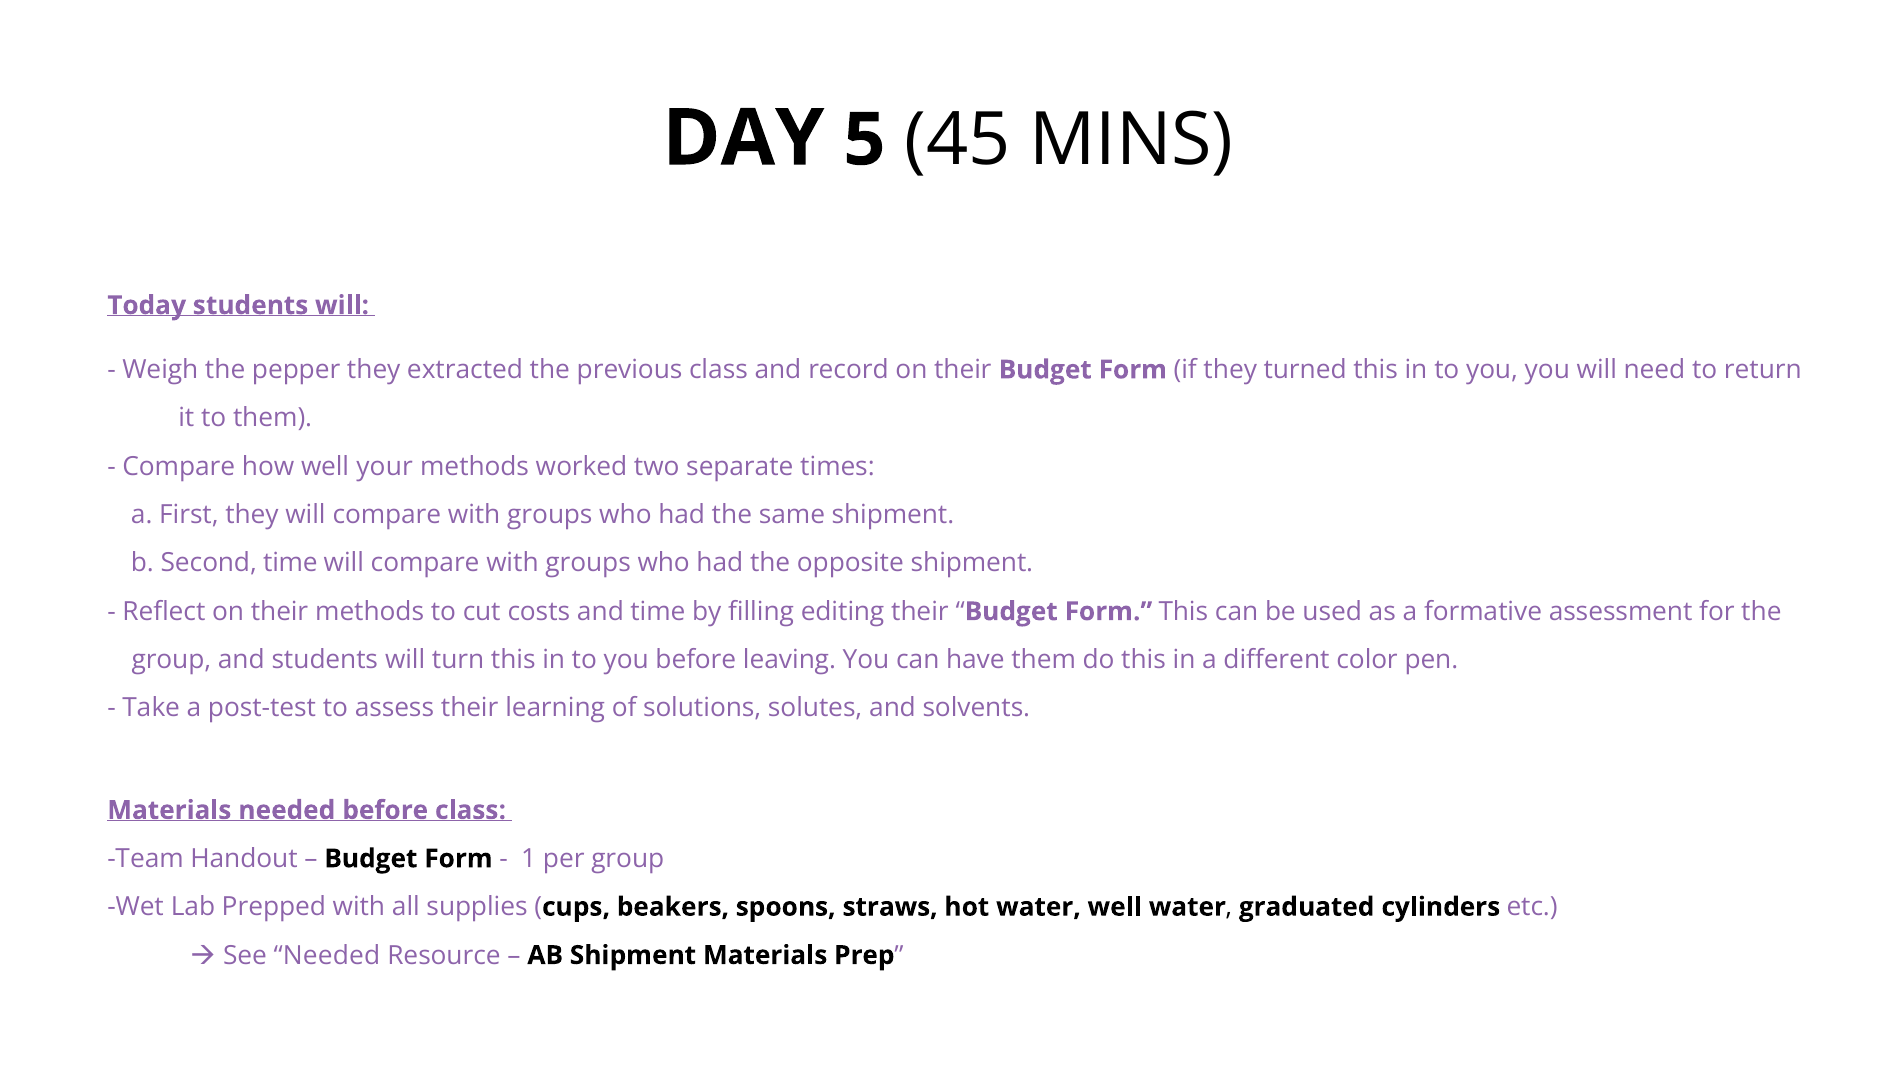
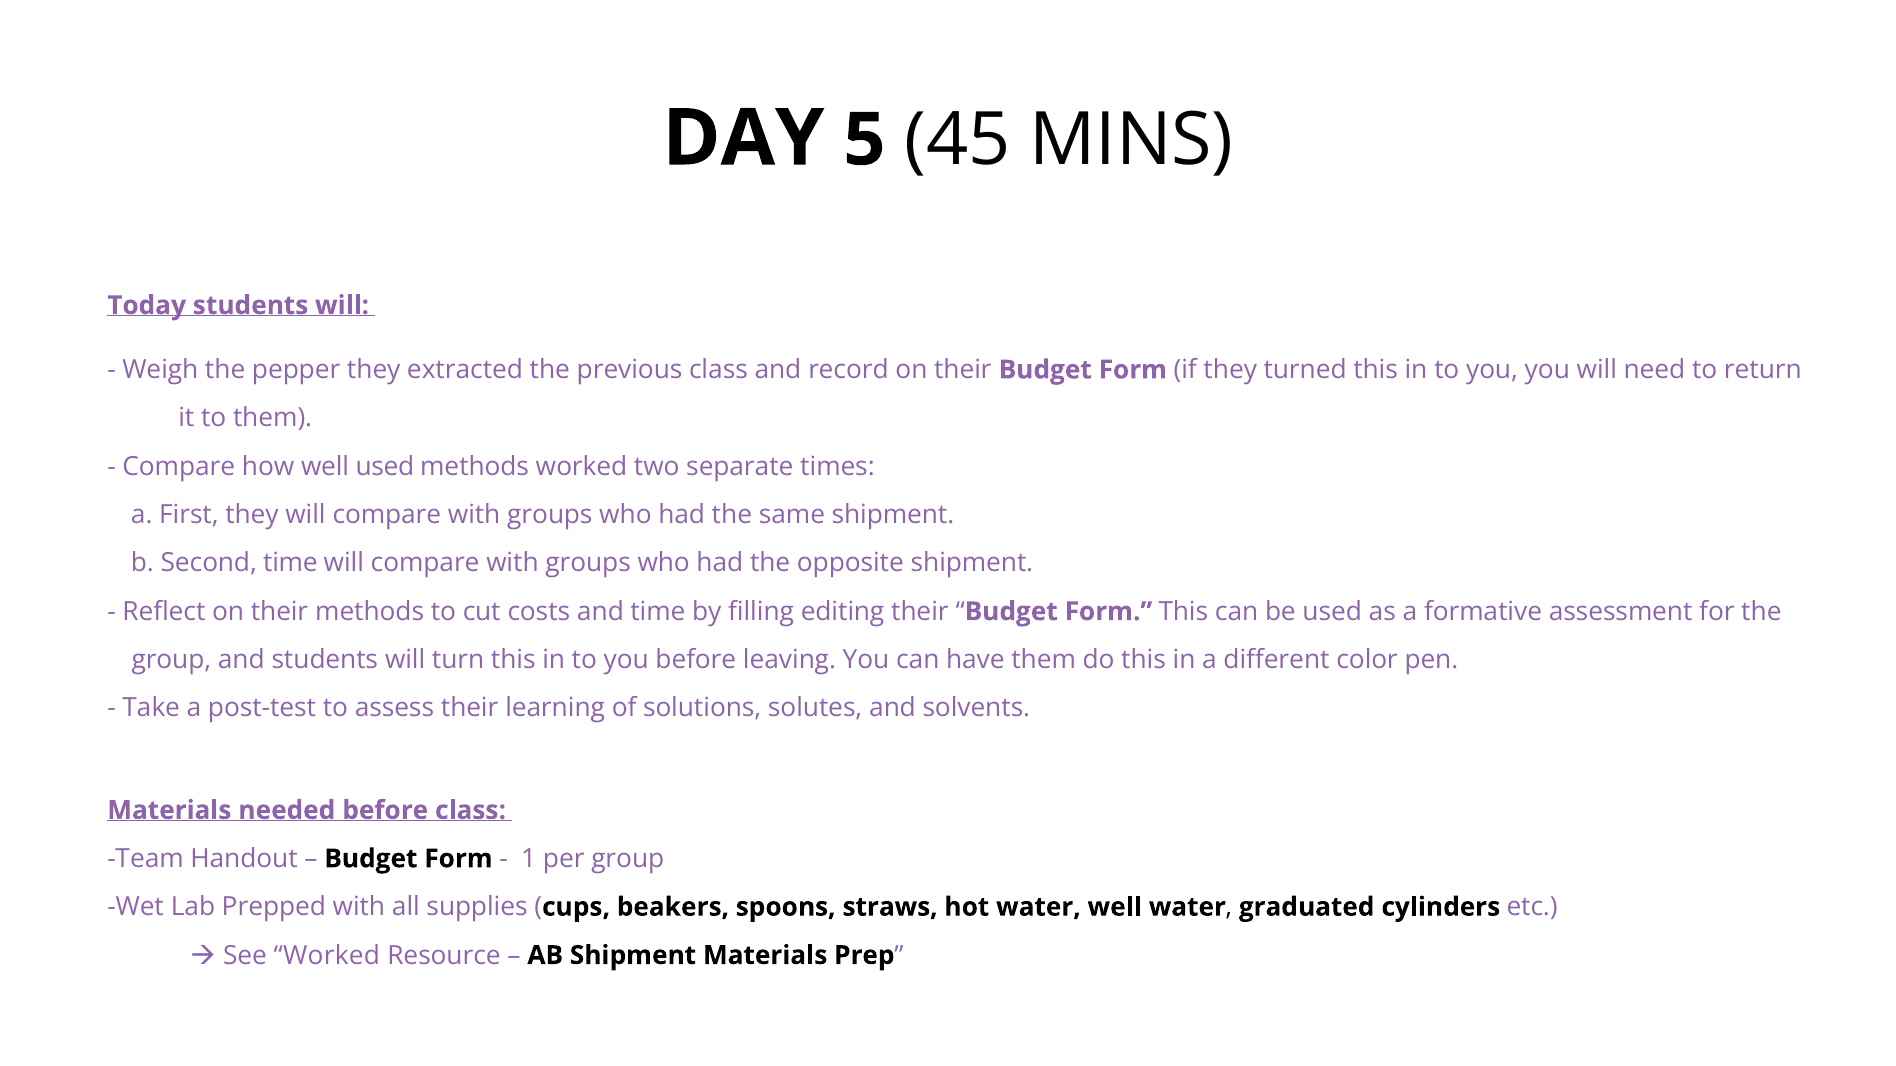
well your: your -> used (385, 467)
See Needed: Needed -> Worked (327, 956)
